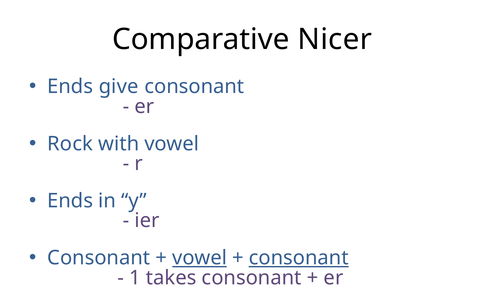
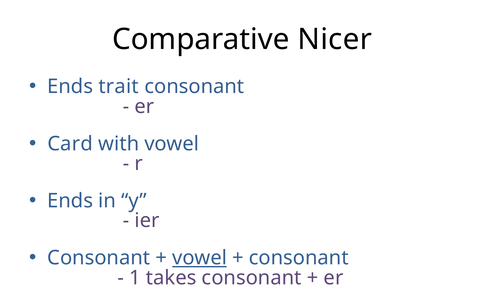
give: give -> trait (119, 87)
Rock: Rock -> Card (70, 144)
consonant underline: present -> none (299, 258)
